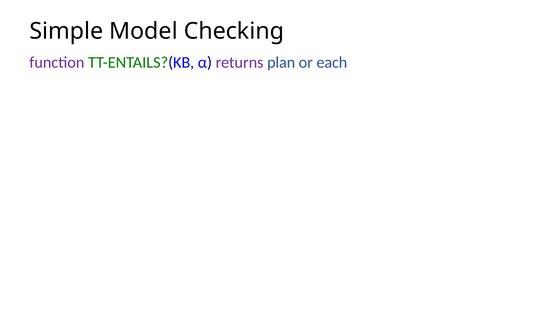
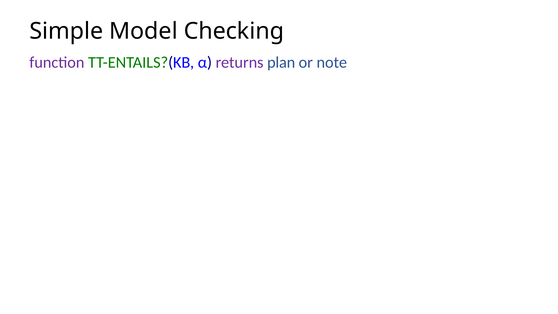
each: each -> note (332, 62)
